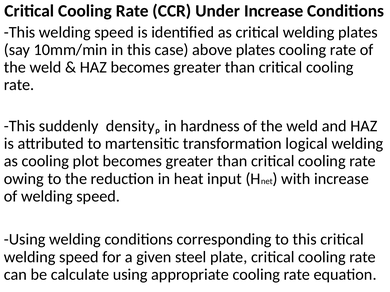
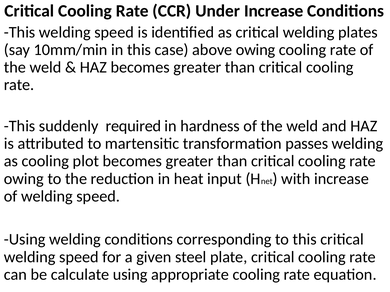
above plates: plates -> owing (256, 50)
densityᵨ: densityᵨ -> required (133, 126)
logical: logical -> passes (307, 144)
